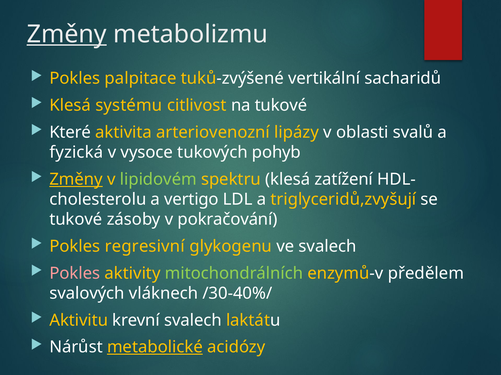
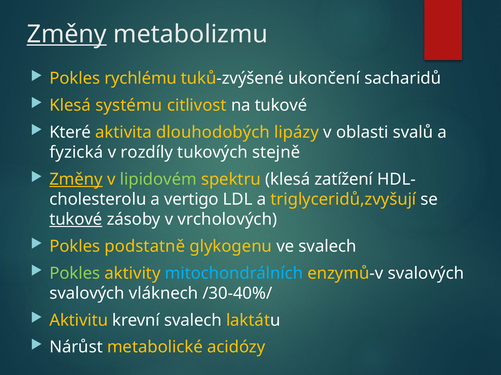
palpitace: palpitace -> rychlému (141, 79)
vertikální: vertikální -> ukončení (324, 79)
arteriovenozní: arteriovenozní -> dlouhodobých (213, 133)
vysoce: vysoce -> rozdíly (147, 153)
pohyb: pohyb -> stejně (276, 153)
tukové underline: none -> present (76, 220)
pokračování: pokračování -> vrcholových (227, 220)
regresivní: regresivní -> podstatně (145, 247)
Pokles colour: pink -> light green (75, 274)
mitochondrálních colour: light green -> light blue (234, 274)
enzymů-v předělem: předělem -> svalových (426, 274)
metabolické underline: present -> none (155, 348)
